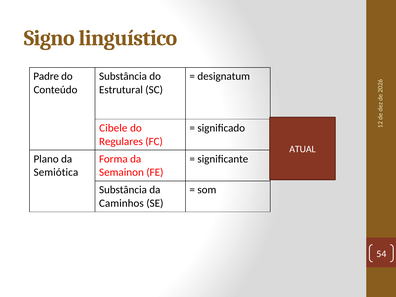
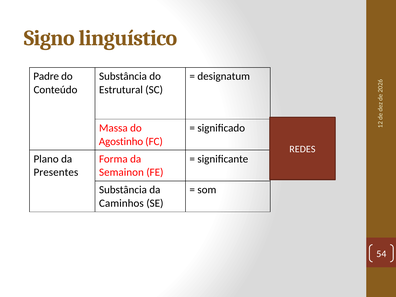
Cibele: Cibele -> Massa (113, 128)
Regulares: Regulares -> Agostinho (121, 141)
ATUAL: ATUAL -> REDES (302, 149)
Semiótica: Semiótica -> Presentes (56, 172)
